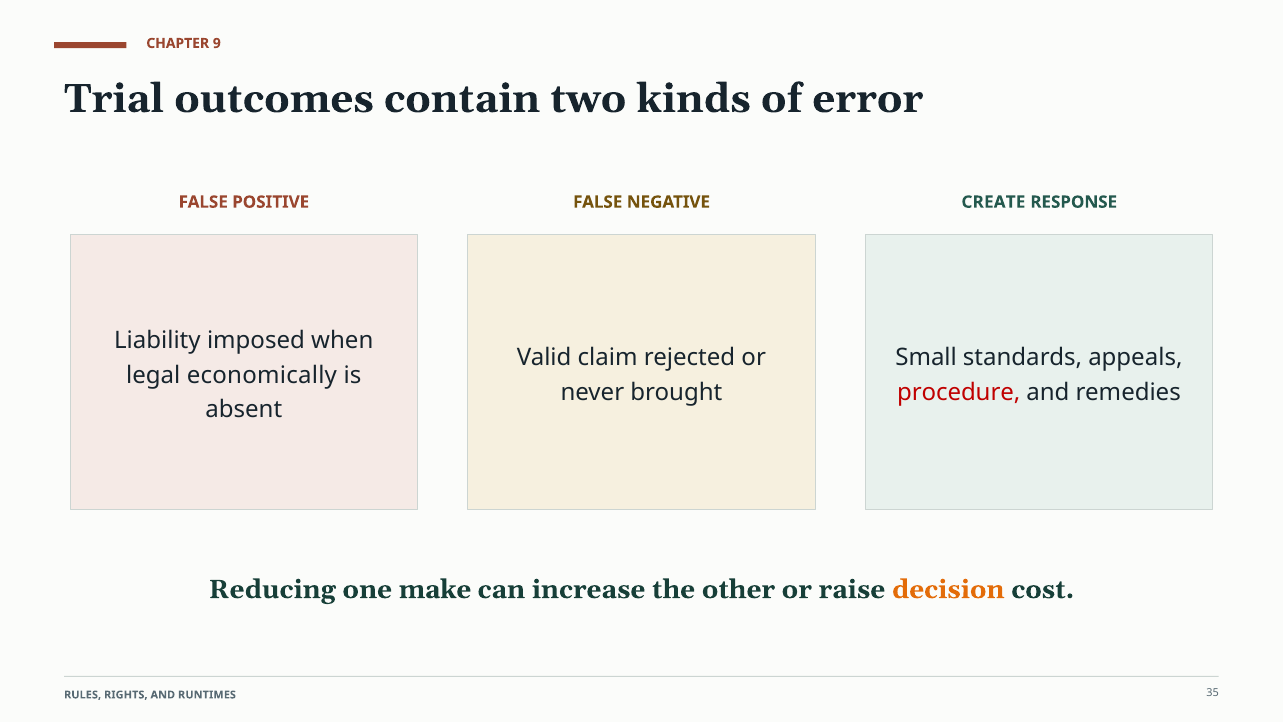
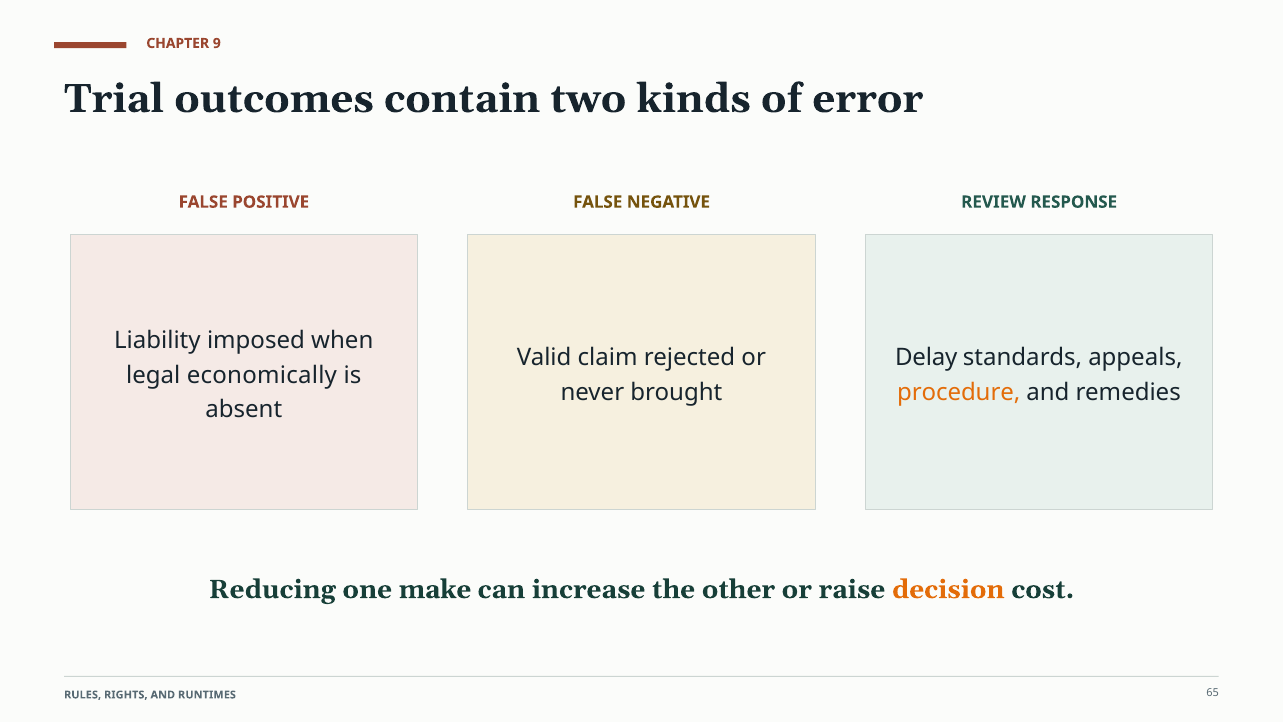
CREATE: CREATE -> REVIEW (994, 202)
Small: Small -> Delay (926, 358)
procedure colour: red -> orange (959, 392)
35: 35 -> 65 (1213, 693)
